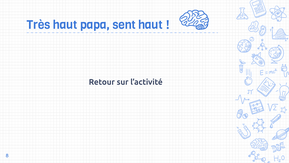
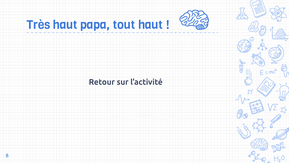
sent: sent -> tout (124, 25)
